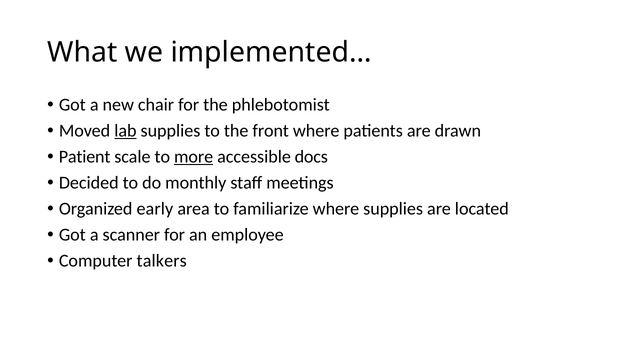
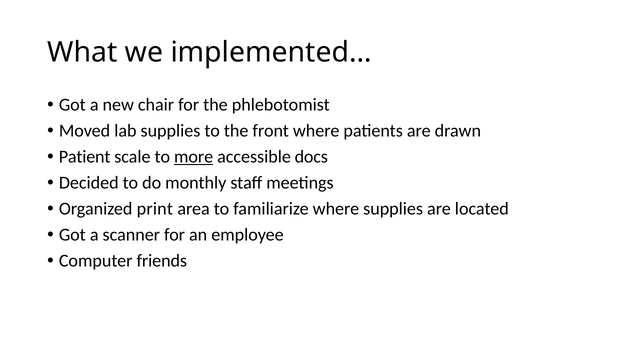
lab underline: present -> none (125, 131)
early: early -> print (155, 209)
talkers: talkers -> friends (162, 261)
